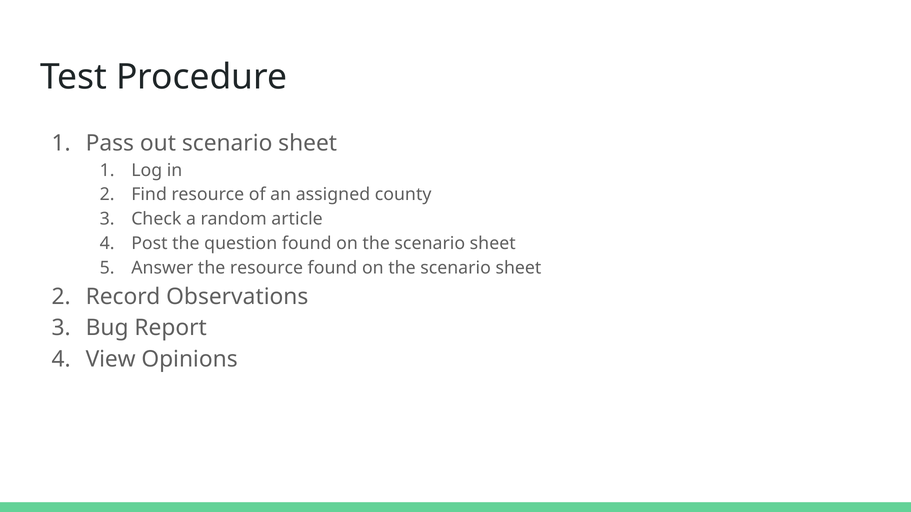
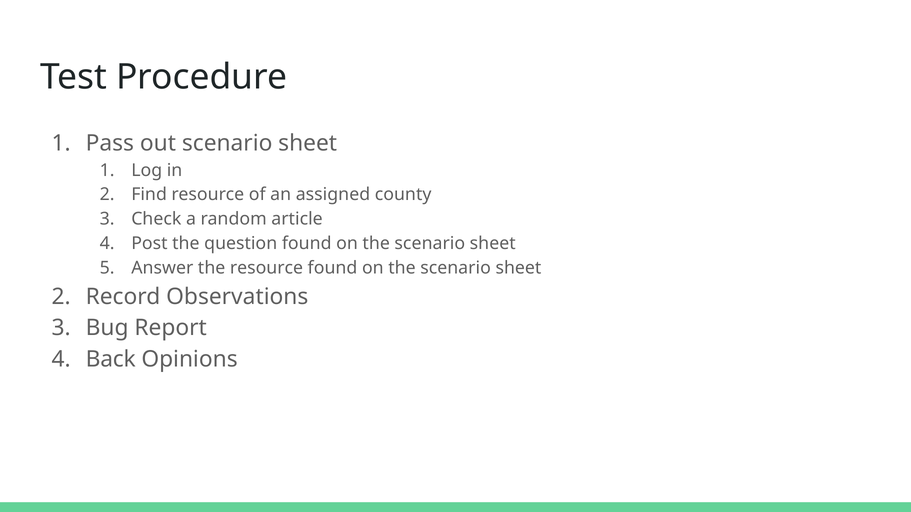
View: View -> Back (111, 360)
